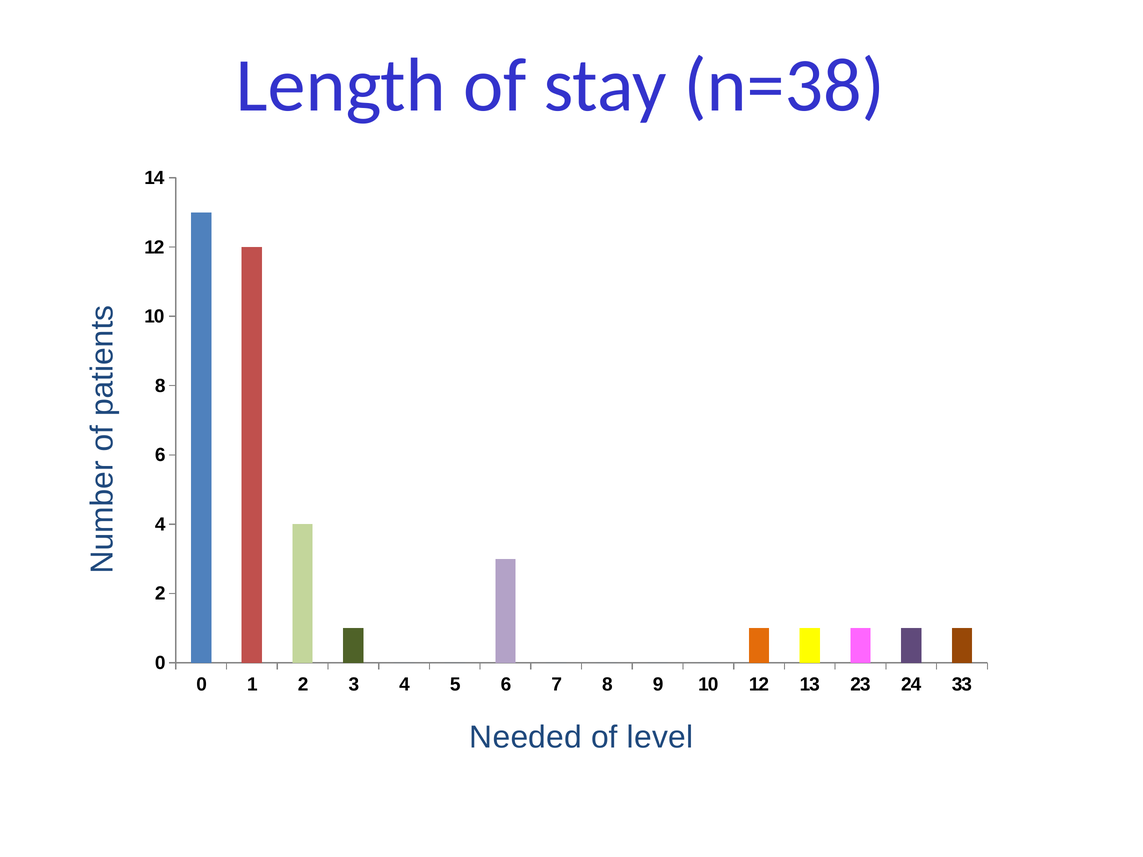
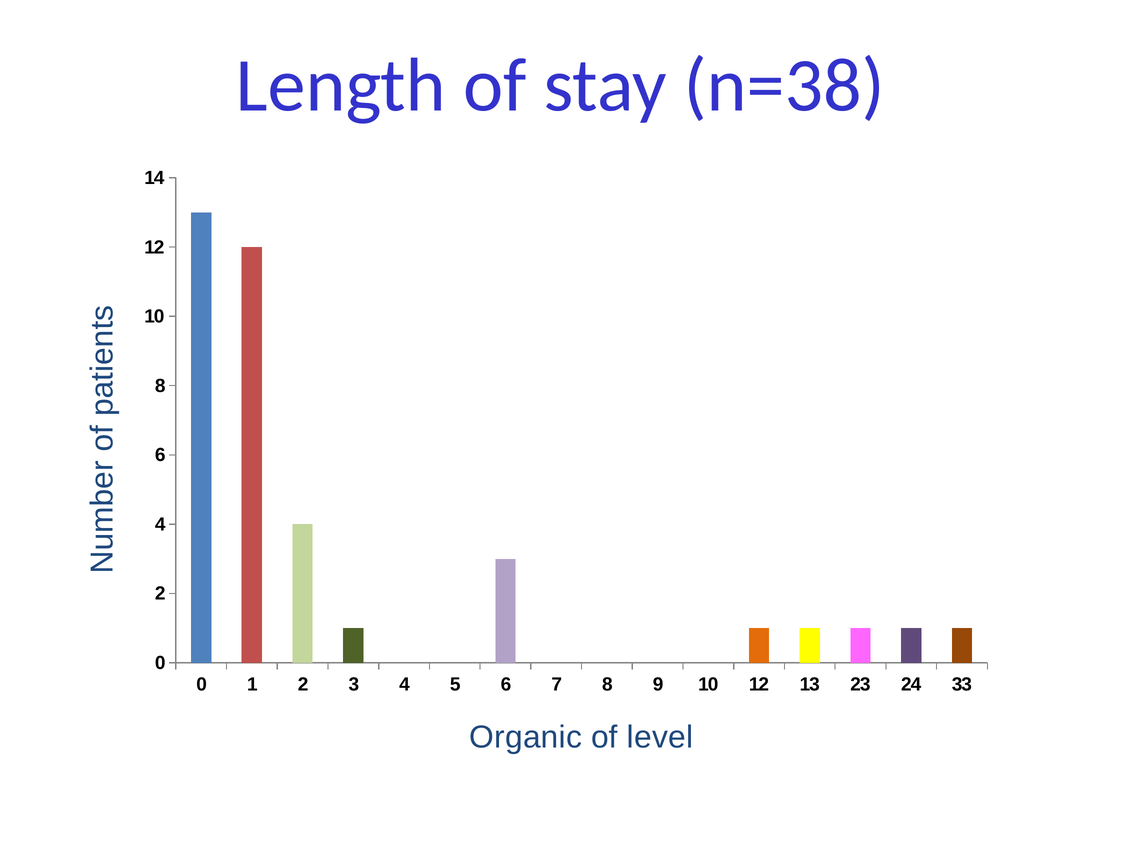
Needed: Needed -> Organic (526, 738)
